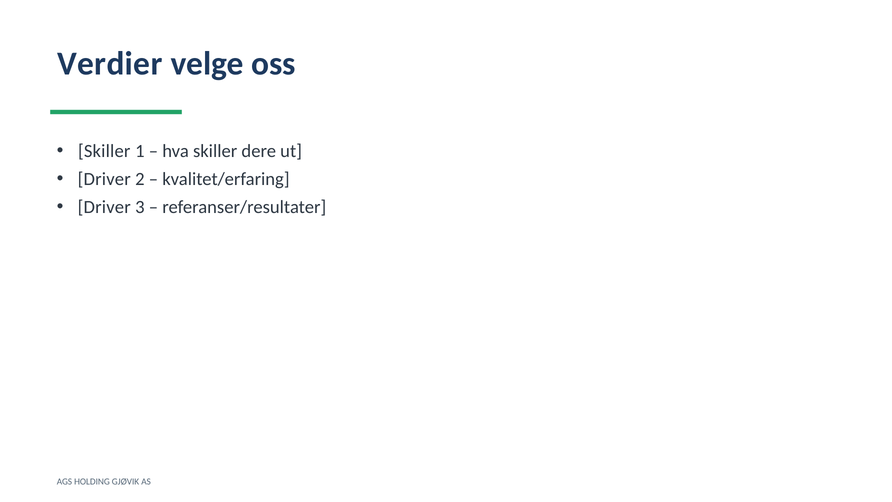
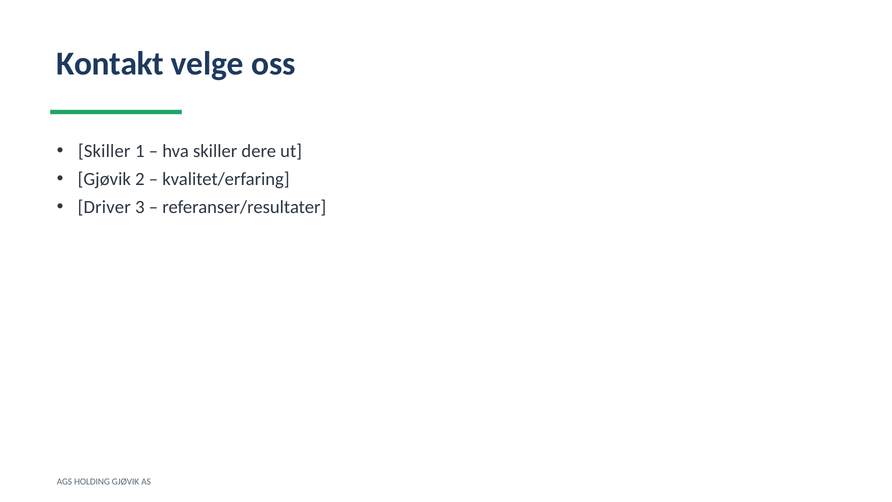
Verdier: Verdier -> Kontakt (110, 64)
Driver: Driver -> Gjøvik (104, 179)
